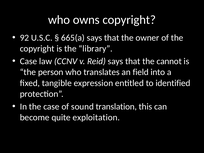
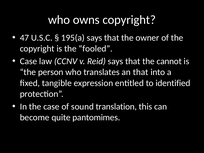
92: 92 -> 47 (24, 38)
665(a: 665(a -> 195(a (73, 38)
library: library -> fooled (96, 49)
an field: field -> that (141, 72)
exploitation: exploitation -> pantomimes (96, 118)
